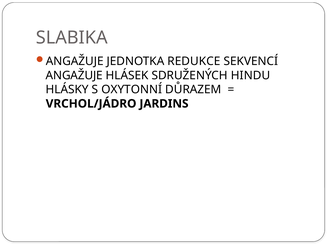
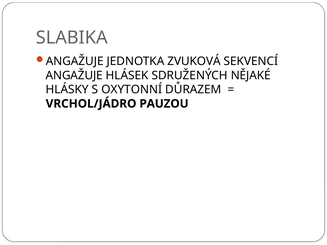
REDUKCE: REDUKCE -> ZVUKOVÁ (194, 61)
HINDU: HINDU -> NĚJAKÉ (251, 75)
JARDINS: JARDINS -> PAUZOU (164, 104)
